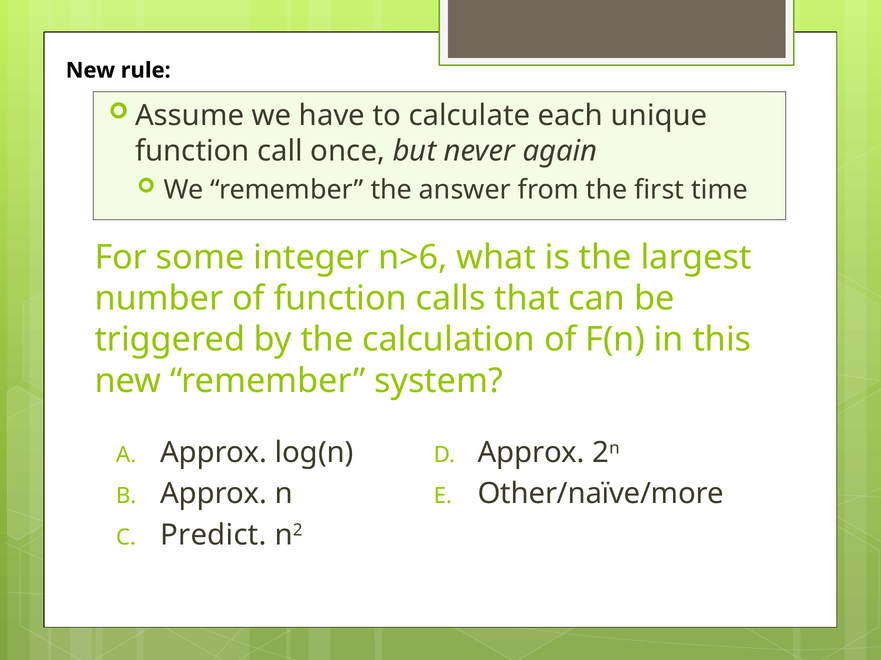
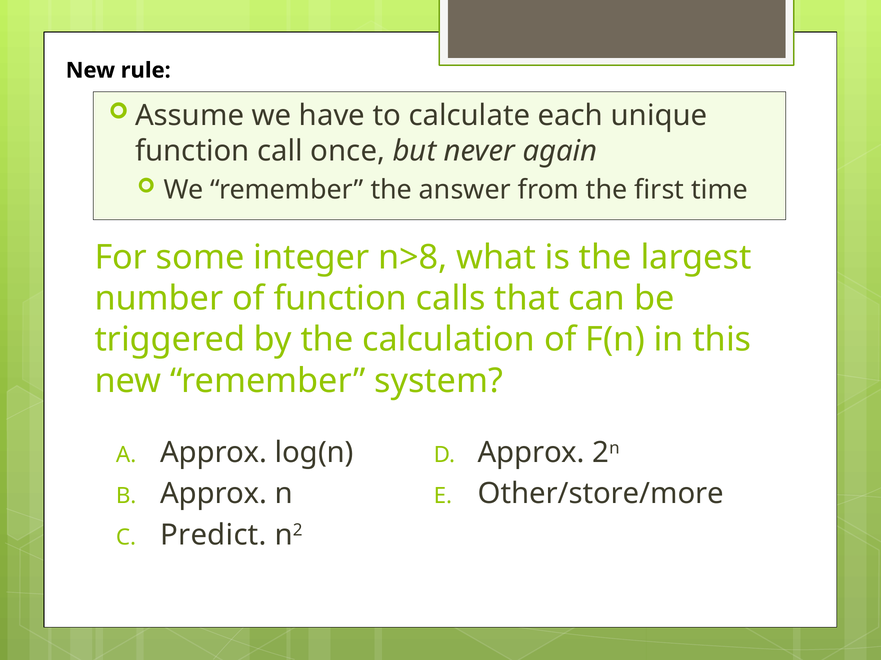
n>6: n>6 -> n>8 (413, 258)
Other/naïve/more: Other/naïve/more -> Other/store/more (601, 494)
